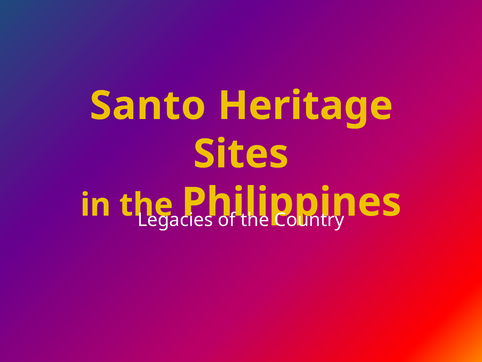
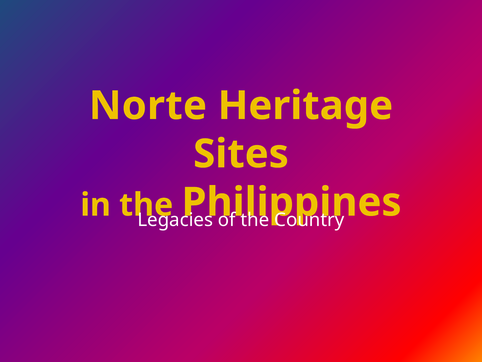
Santo: Santo -> Norte (148, 106)
